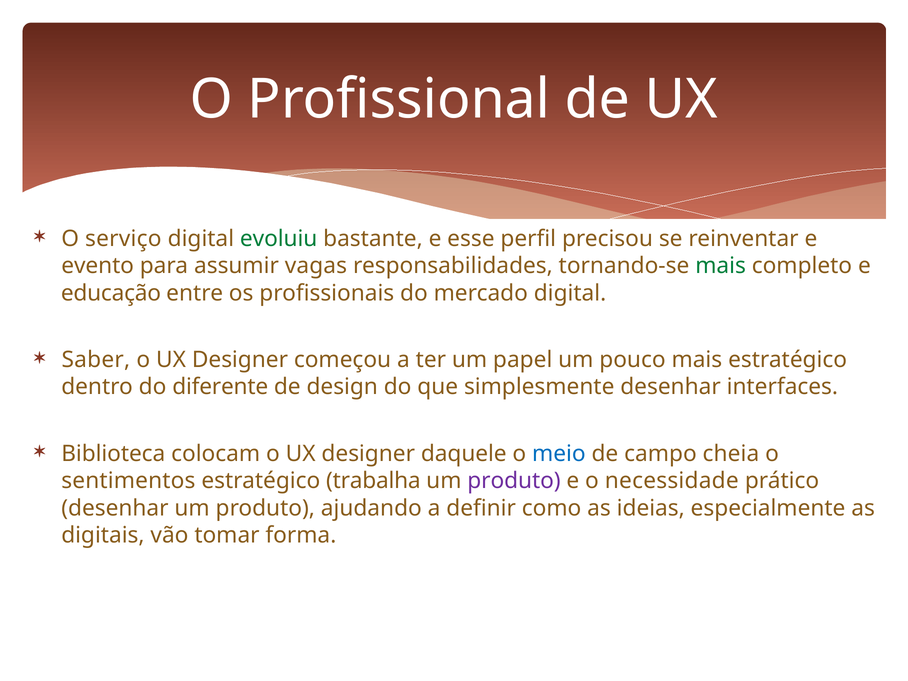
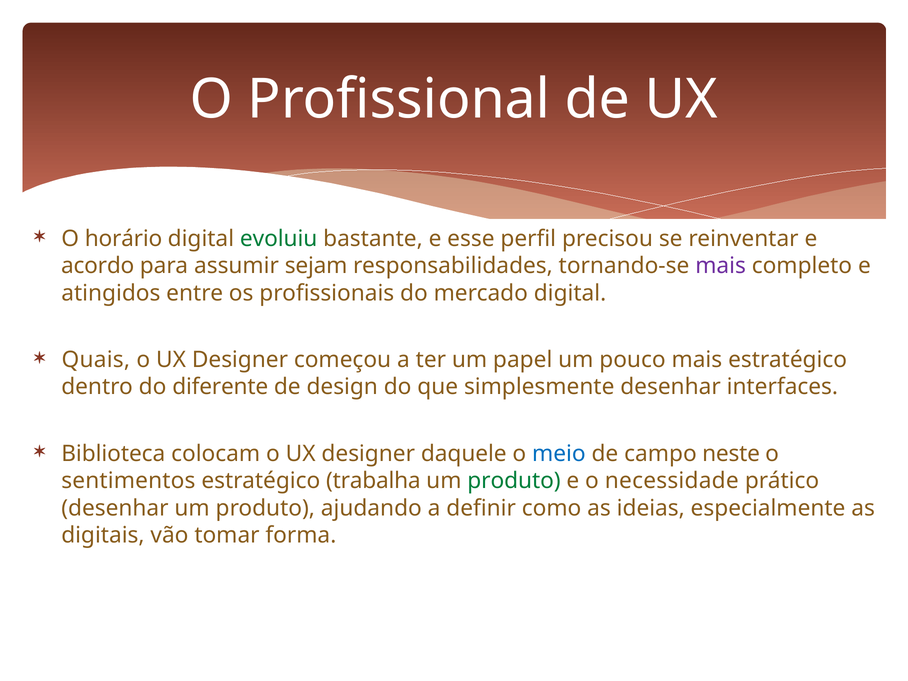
serviço: serviço -> horário (124, 239)
evento: evento -> acordo (98, 266)
vagas: vagas -> sejam (316, 266)
mais colour: green -> purple (721, 266)
educação: educação -> atingidos (111, 293)
Saber: Saber -> Quais (96, 360)
cheia: cheia -> neste (731, 454)
produto colour: purple -> green (514, 481)
